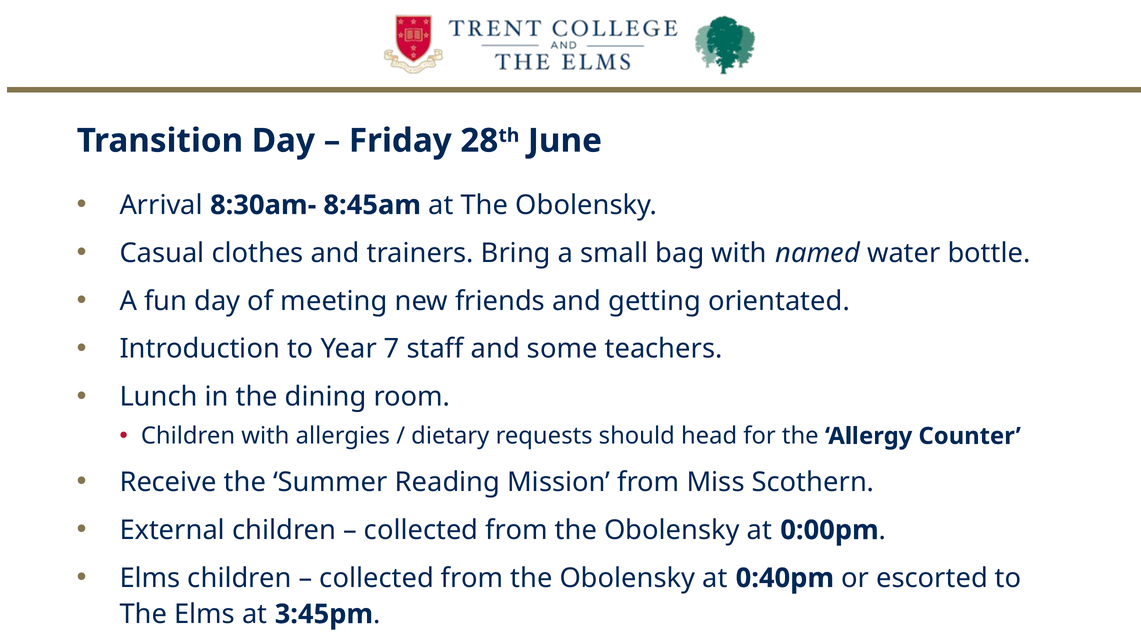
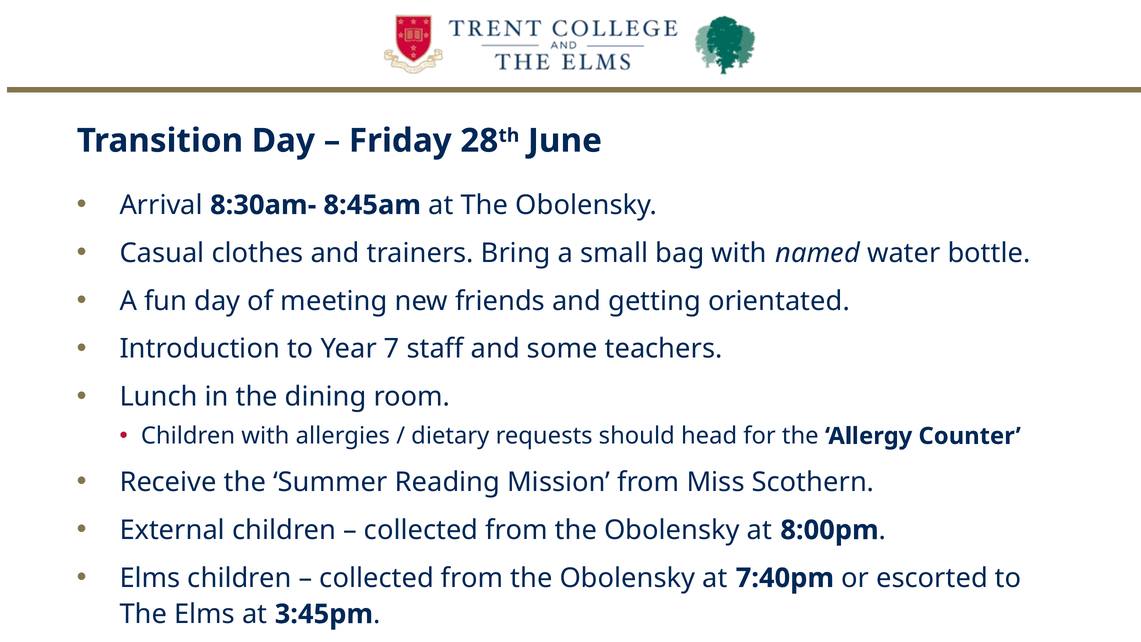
0:00pm: 0:00pm -> 8:00pm (830, 530)
0:40pm: 0:40pm -> 7:40pm (785, 578)
